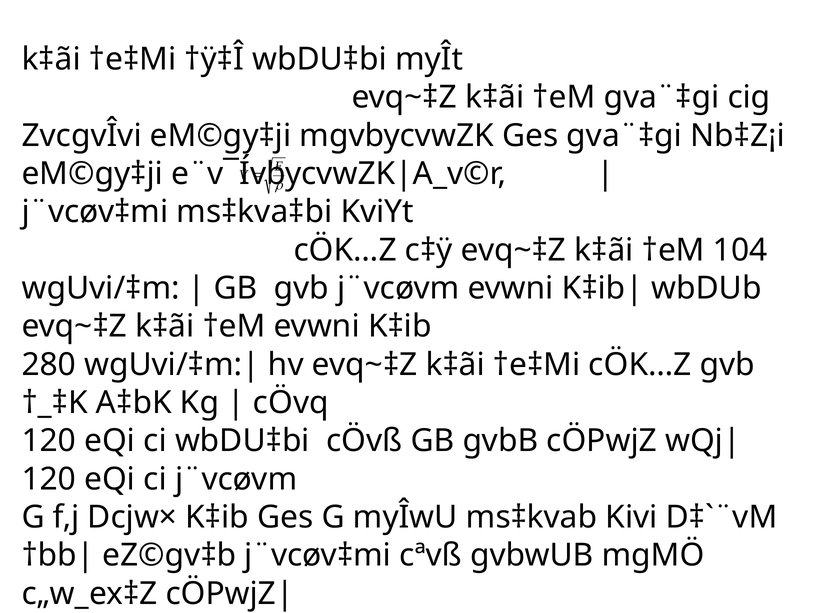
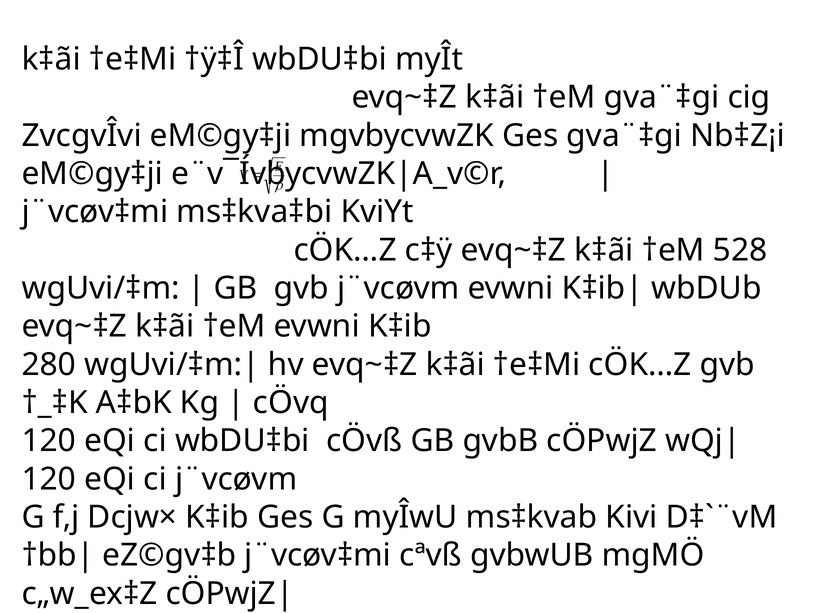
104: 104 -> 528 (740, 250)
